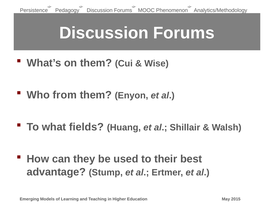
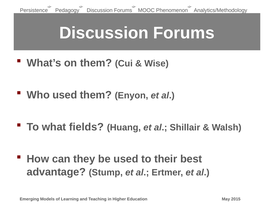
Who from: from -> used (65, 95)
